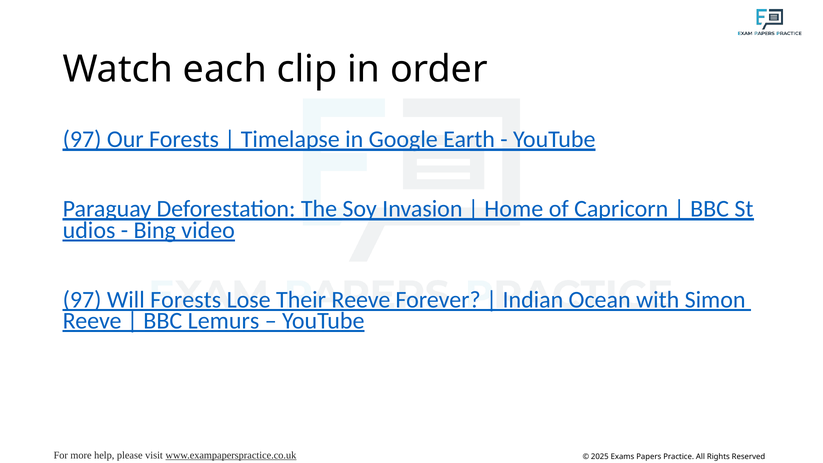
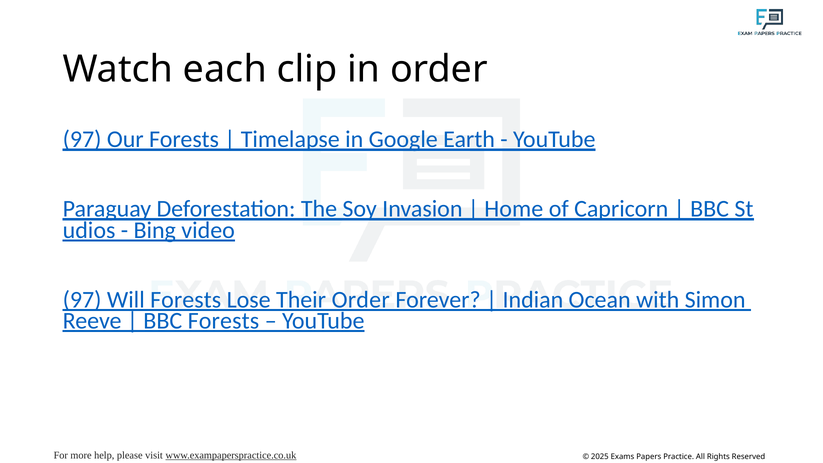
Their Reeve: Reeve -> Order (361, 300)
BBC Lemurs: Lemurs -> Forests (223, 321)
